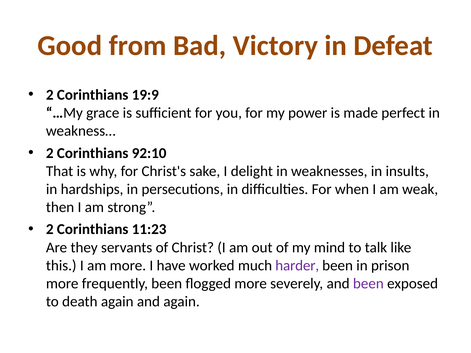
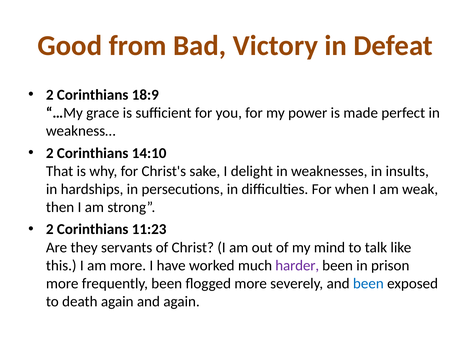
19:9: 19:9 -> 18:9 (145, 95)
92:10: 92:10 -> 14:10 (149, 153)
been colour: purple -> blue (368, 284)
